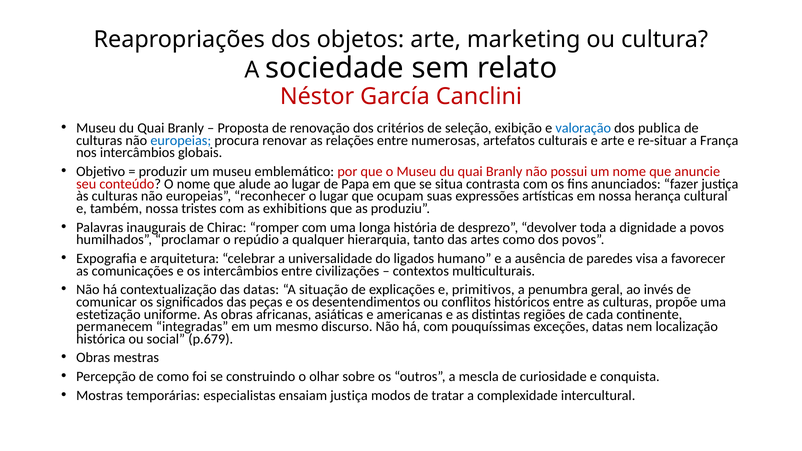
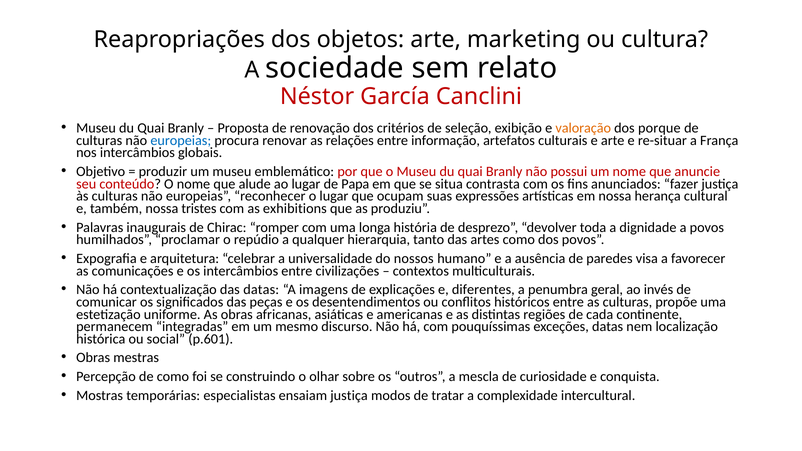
valoração colour: blue -> orange (583, 128)
publica: publica -> porque (659, 128)
numerosas: numerosas -> informação (446, 140)
ligados: ligados -> nossos (414, 259)
situação: situação -> imagens (324, 290)
primitivos: primitivos -> diferentes (483, 290)
p.679: p.679 -> p.601 (211, 339)
